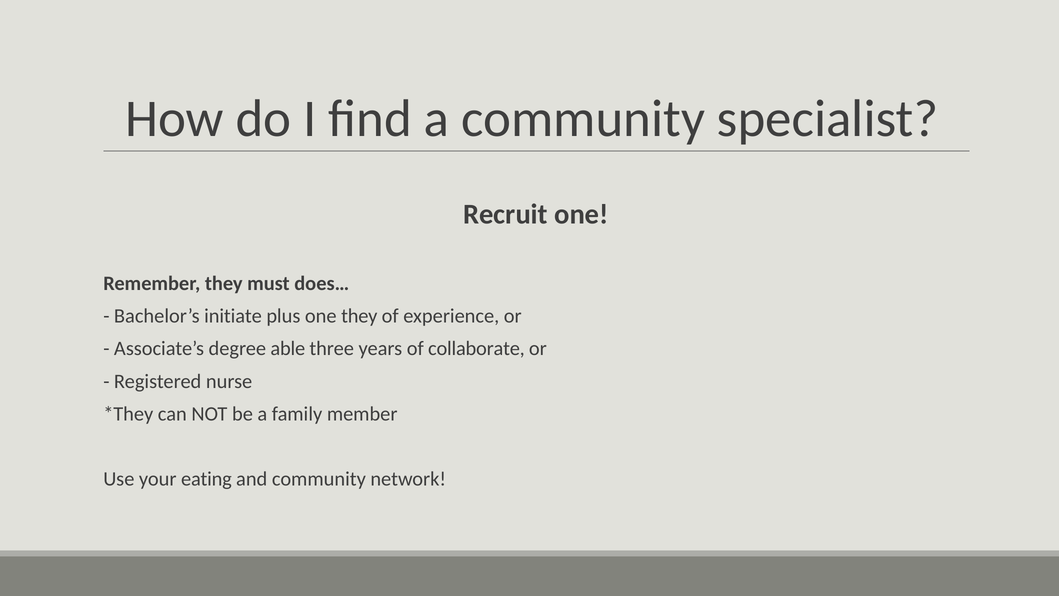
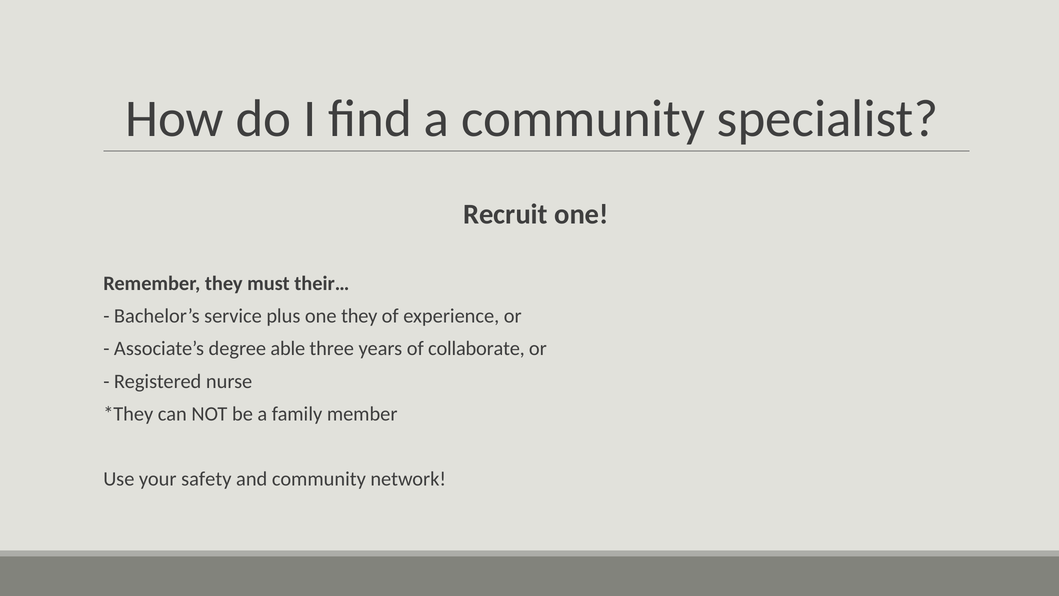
does…: does… -> their… (322, 283)
initiate: initiate -> service (233, 316)
eating: eating -> safety (206, 479)
